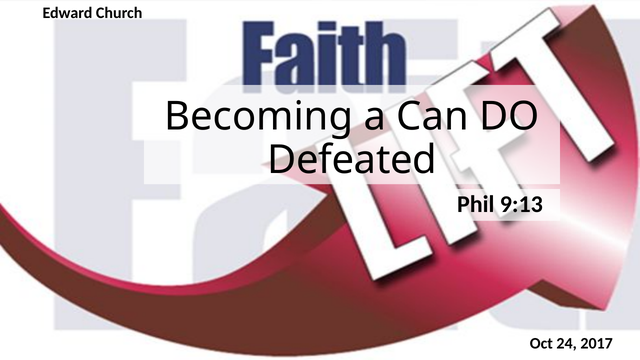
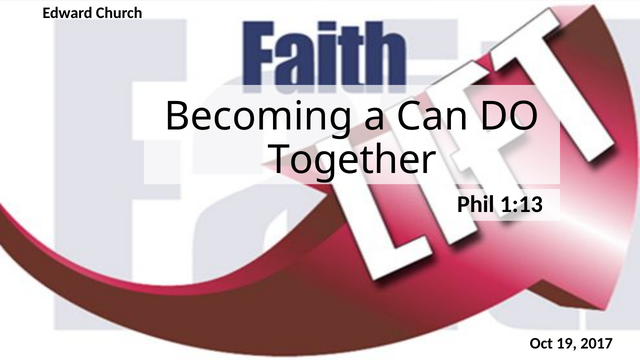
Defeated: Defeated -> Together (352, 160)
9:13: 9:13 -> 1:13 (521, 204)
24: 24 -> 19 (567, 343)
